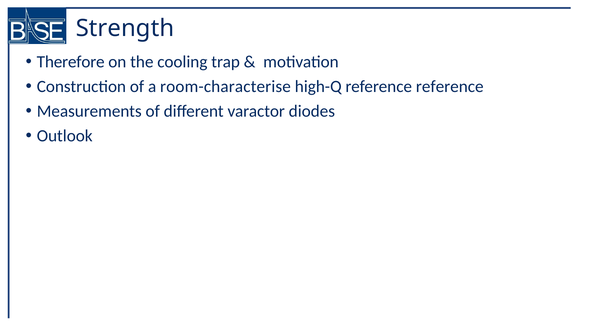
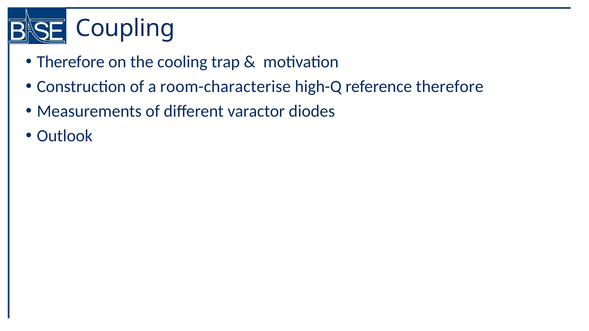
Strength: Strength -> Coupling (125, 28)
reference reference: reference -> therefore (450, 87)
